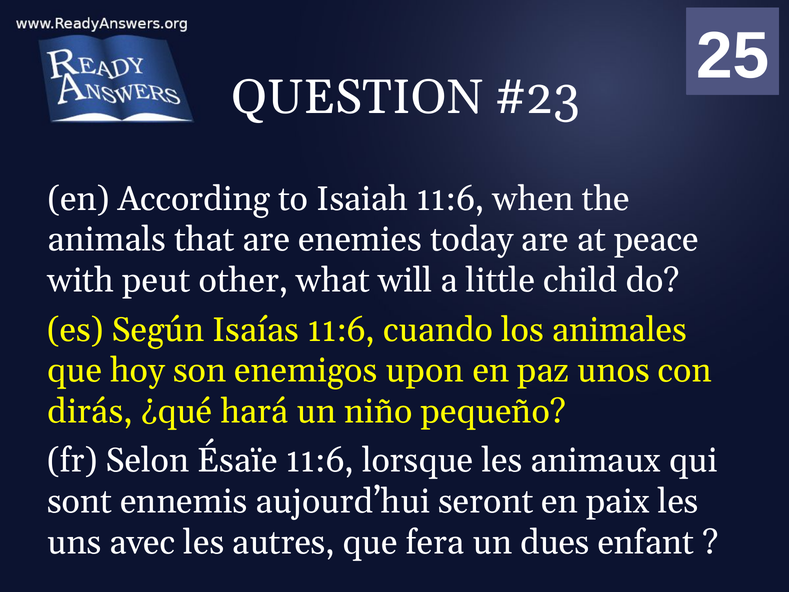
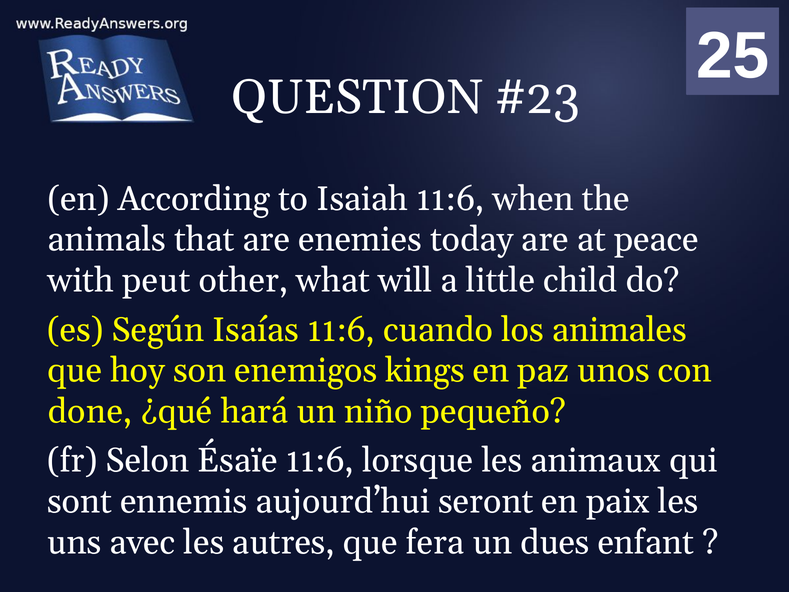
upon: upon -> kings (425, 370)
dirás: dirás -> done (90, 411)
